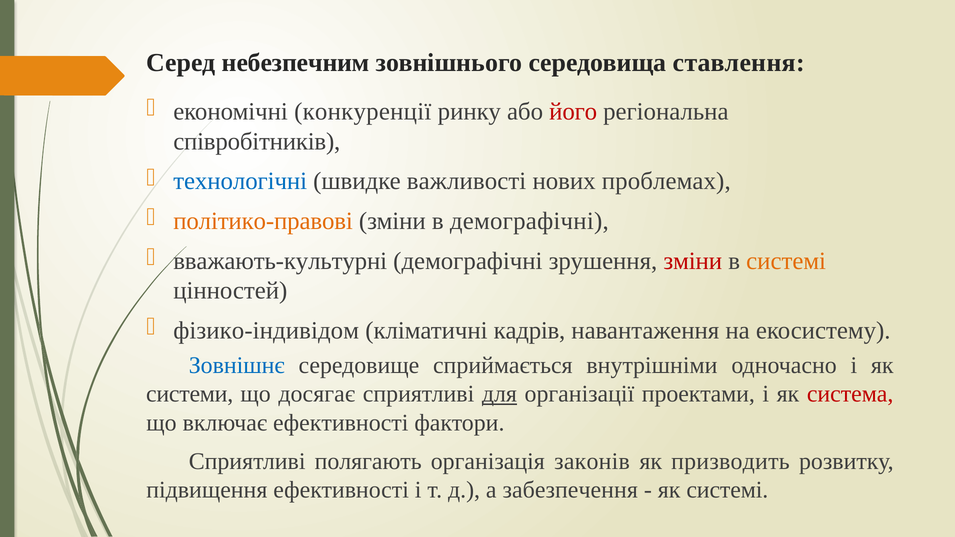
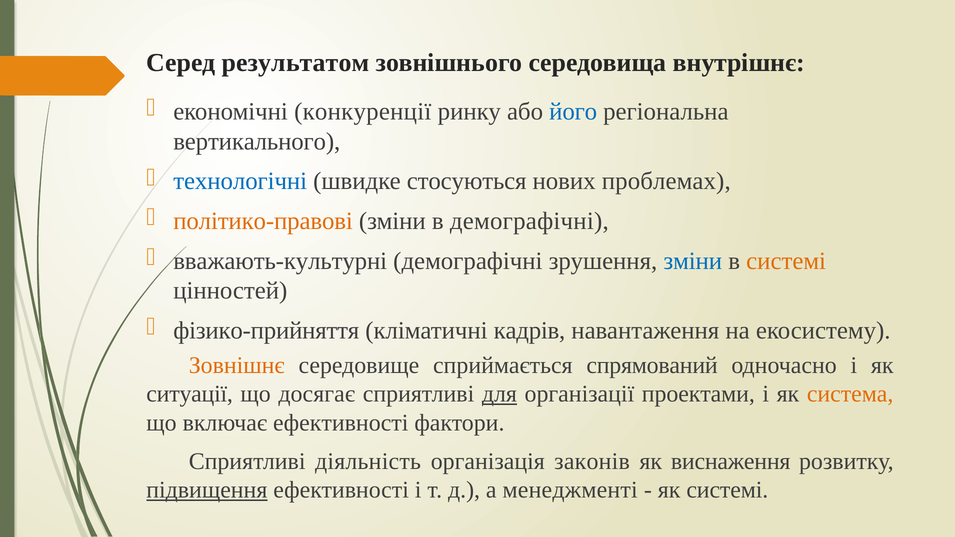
небезпечним: небезпечним -> результатом (296, 63)
ставлення: ставлення -> внутрішнє (739, 63)
його colour: red -> blue (573, 112)
співробітників: співробітників -> вертикального (257, 142)
важливості: важливості -> стосуються (467, 181)
зміни colour: red -> blue (693, 261)
фізико-індивідом: фізико-індивідом -> фізико-прийняття (266, 331)
Зовнішнє colour: blue -> orange (237, 366)
внутрішніми: внутрішніми -> спрямований (652, 366)
системи: системи -> ситуації (190, 394)
система colour: red -> orange (850, 394)
полягають: полягають -> діяльність (368, 461)
призводить: призводить -> виснаження (731, 461)
підвищення underline: none -> present (207, 490)
забезпечення: забезпечення -> менеджменті (570, 490)
